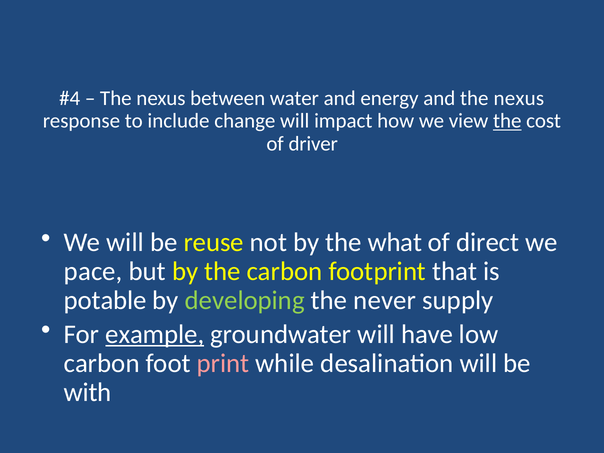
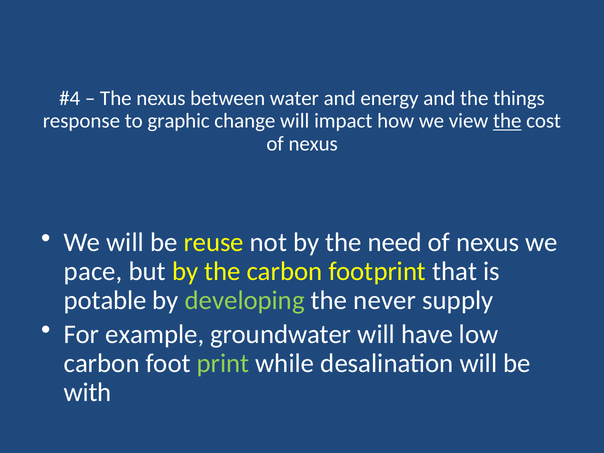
and the nexus: nexus -> things (519, 98)
include: include -> graphic (179, 121)
driver: driver -> nexus (313, 144)
what: what -> need (395, 242)
direct: direct -> nexus (488, 242)
example underline: present -> none (155, 334)
print colour: pink -> light green (223, 363)
